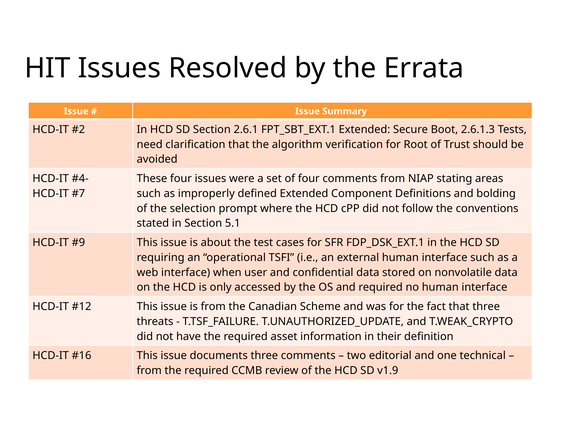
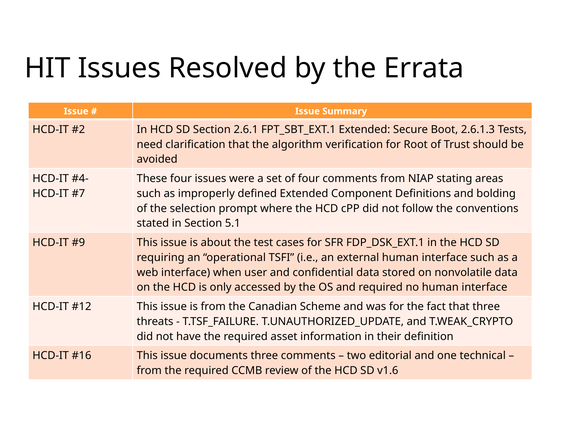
v1.9: v1.9 -> v1.6 (388, 371)
